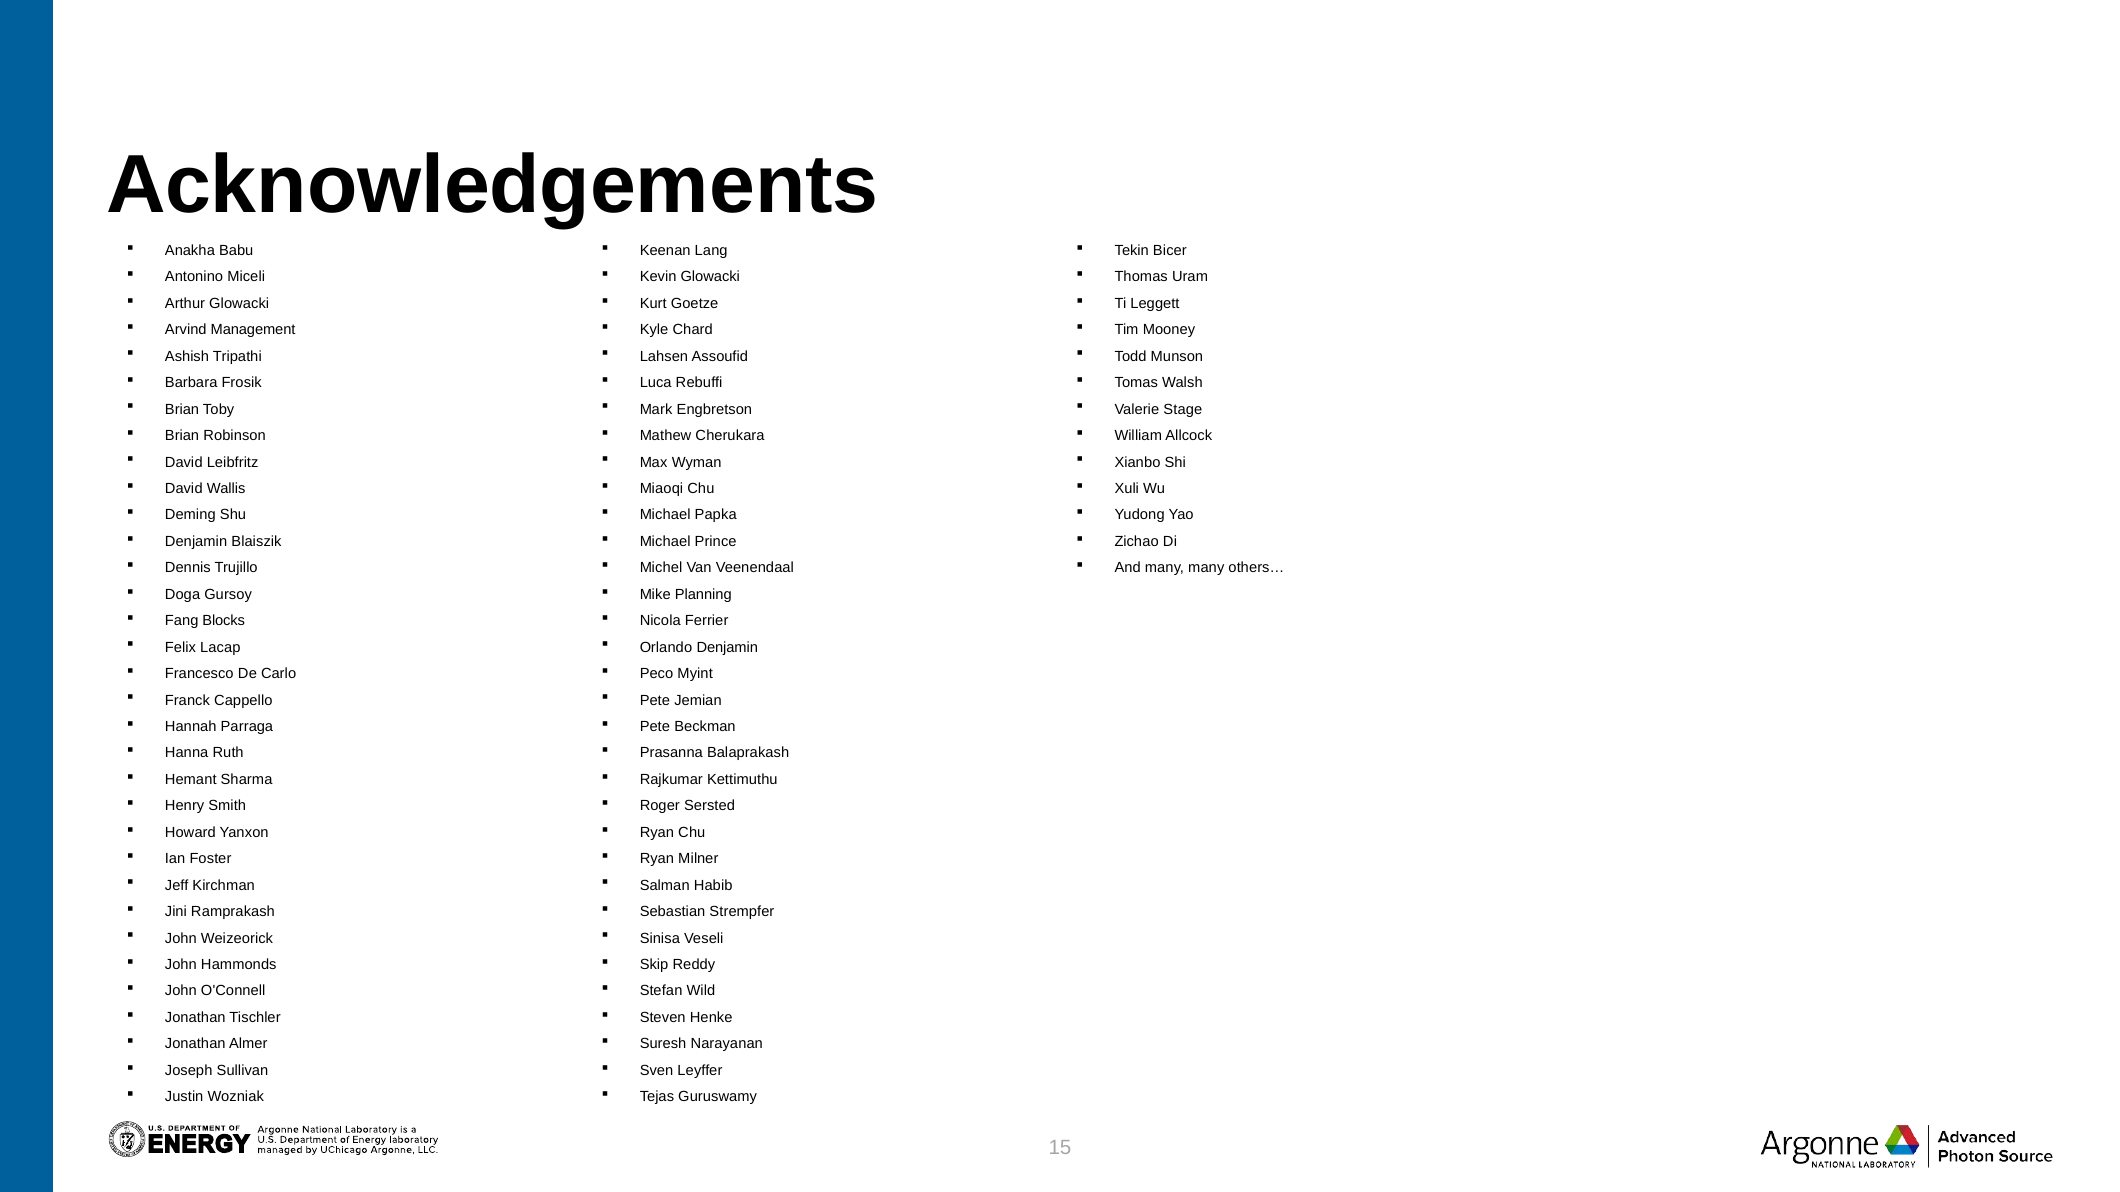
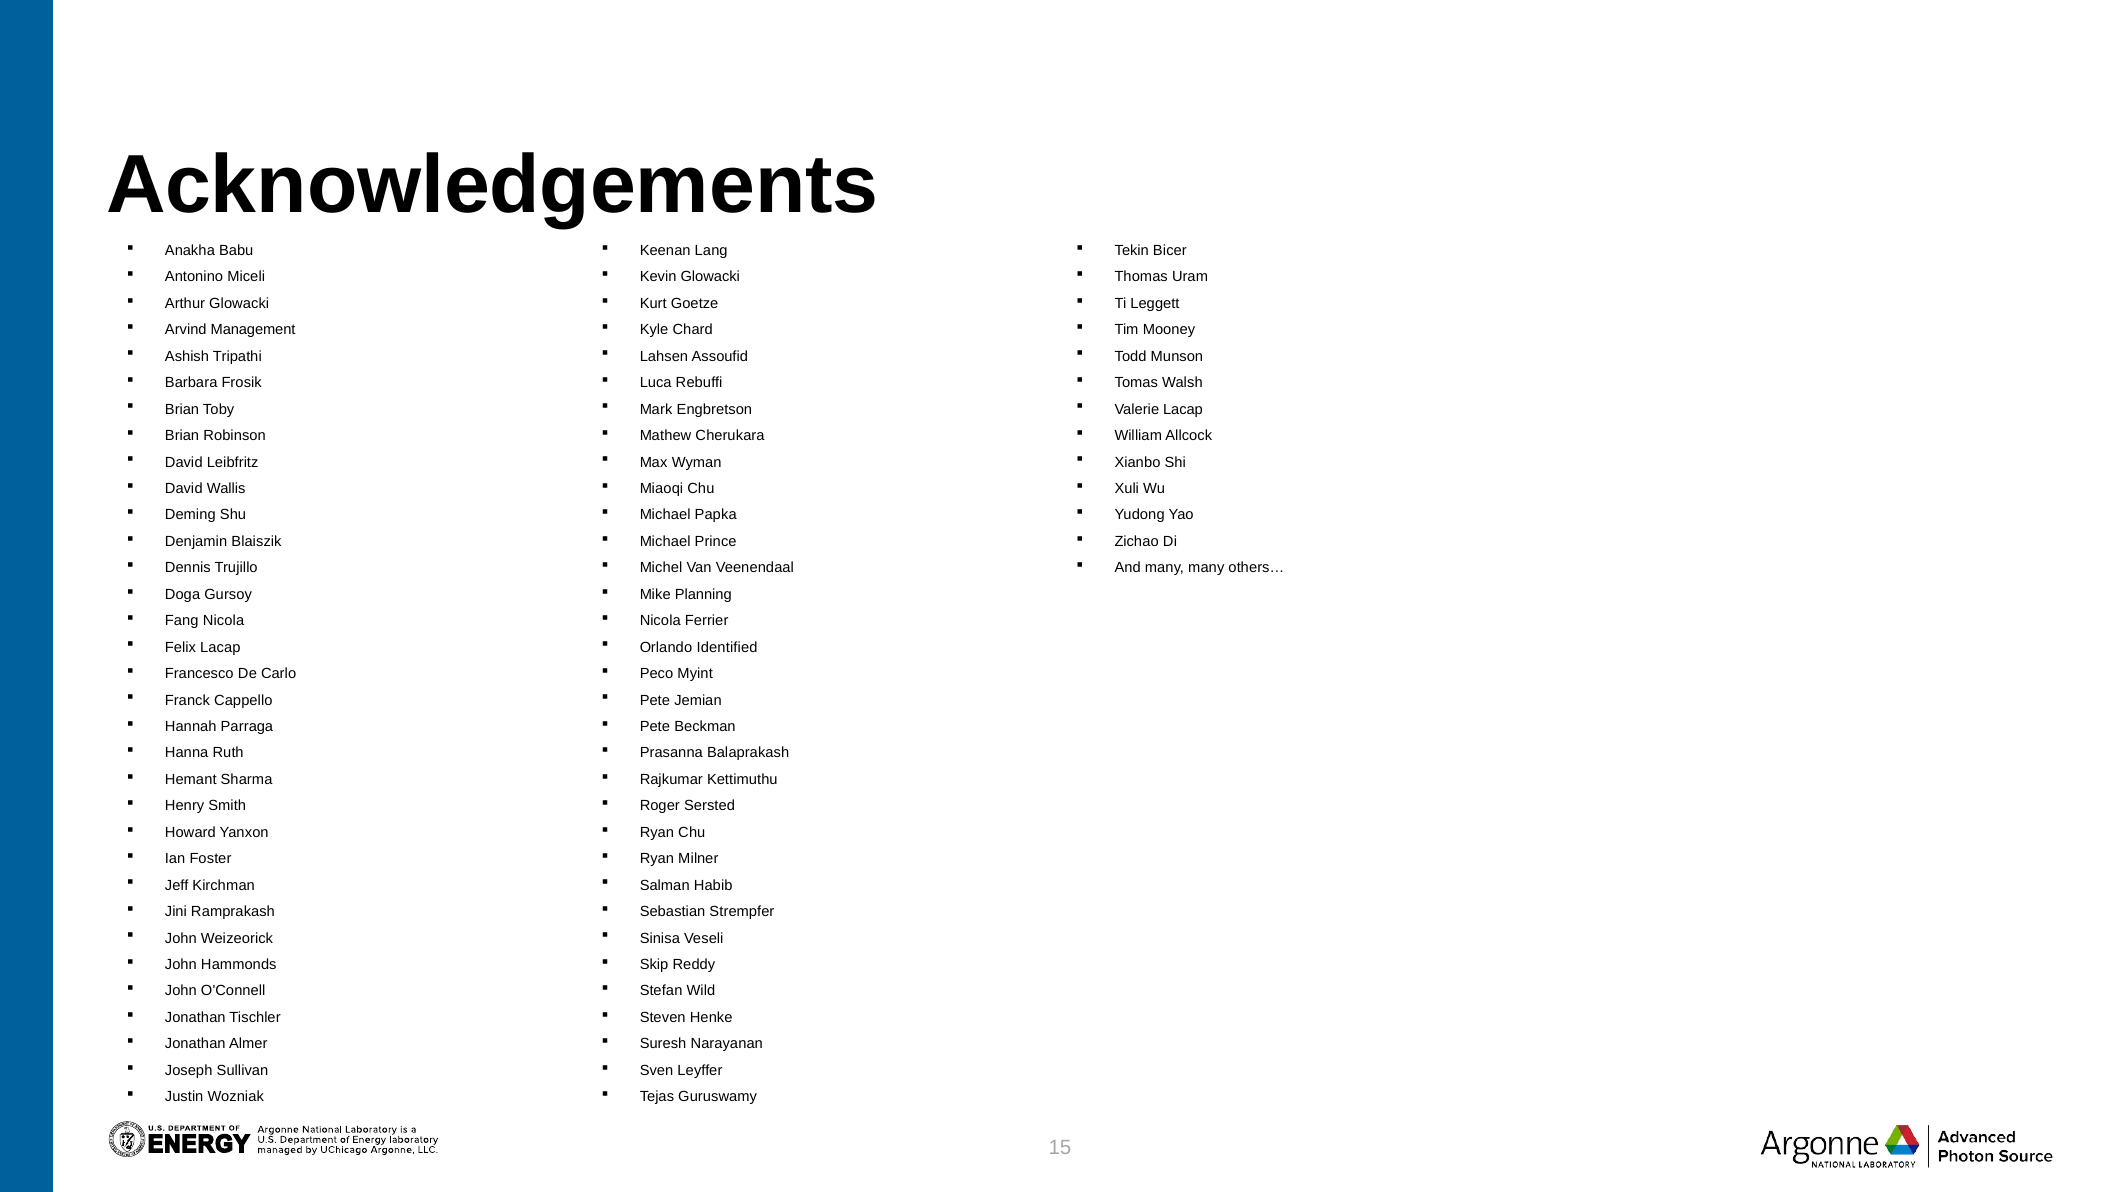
Valerie Stage: Stage -> Lacap (1183, 409)
Fang Blocks: Blocks -> Nicola (224, 621)
Orlando Denjamin: Denjamin -> Identified (727, 648)
